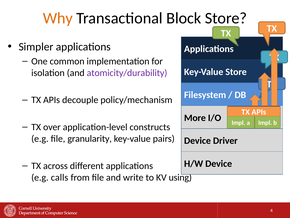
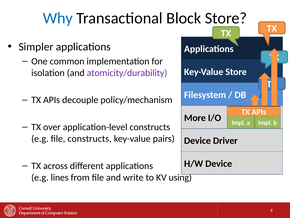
Why colour: orange -> blue (58, 18)
file granularity: granularity -> constructs (90, 138)
calls: calls -> lines (60, 177)
